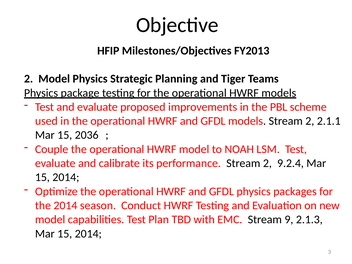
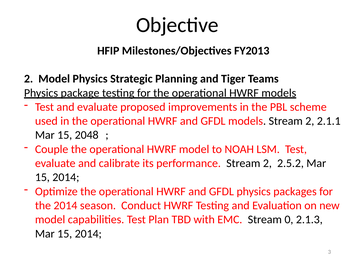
2036: 2036 -> 2048 (87, 135)
9.2.4: 9.2.4 -> 2.5.2 (290, 163)
9: 9 -> 0 (289, 220)
